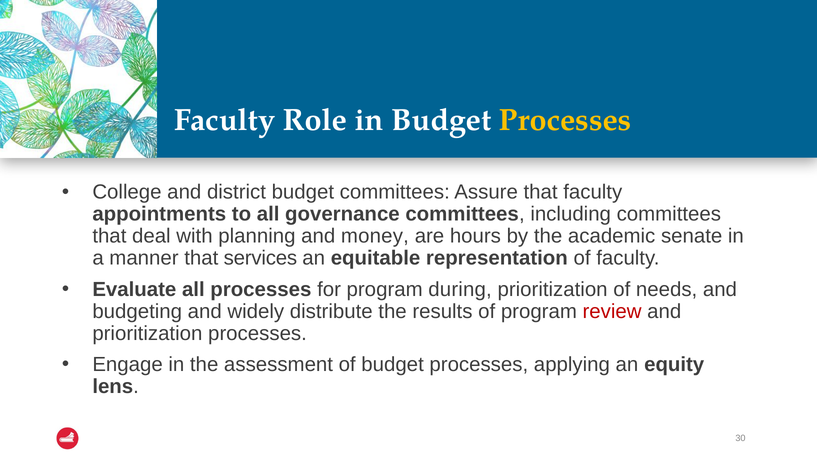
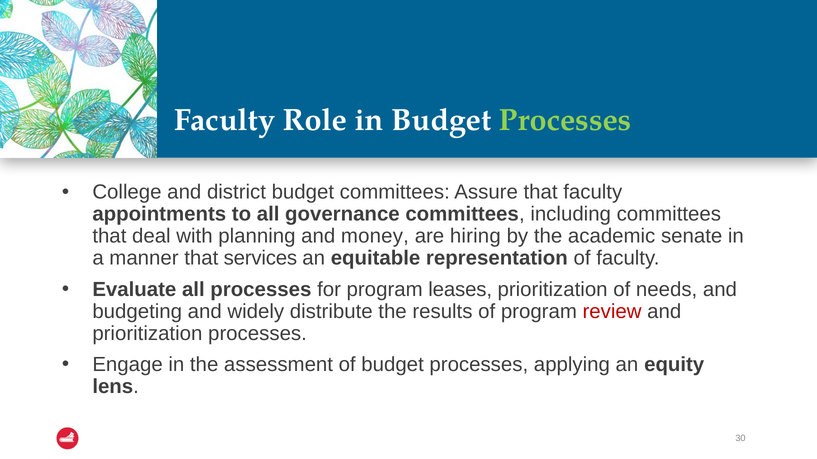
Processes colour: yellow -> light green (565, 120)
hours: hours -> hiring (475, 236)
during: during -> leases (460, 290)
